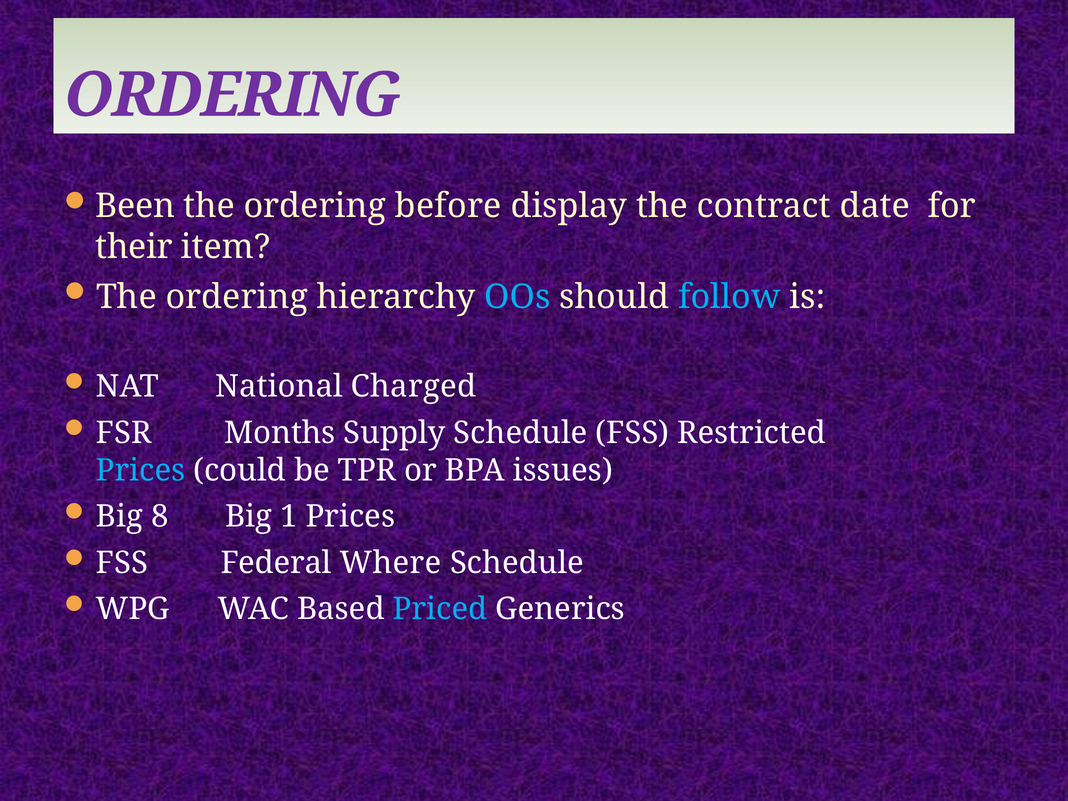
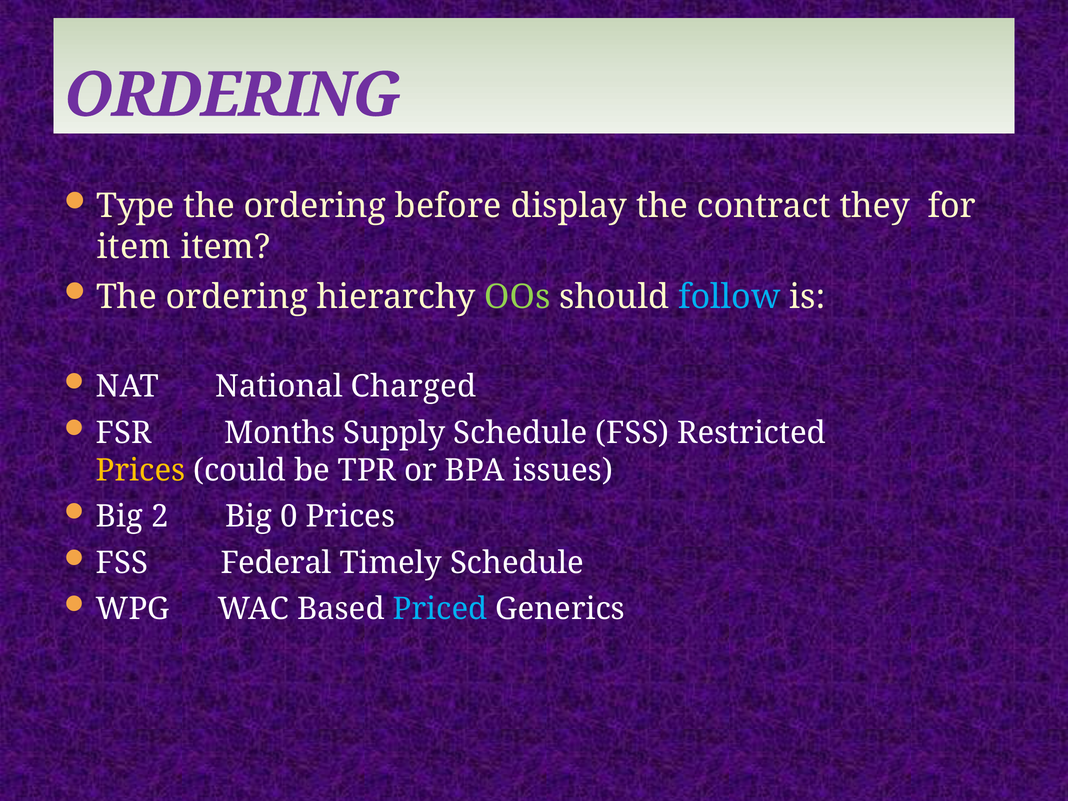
Been: Been -> Type (135, 206)
date: date -> they (875, 206)
their: their -> item (134, 247)
OOs colour: light blue -> light green (517, 297)
Prices colour: light blue -> yellow (141, 470)
8: 8 -> 2 (160, 517)
1: 1 -> 0 (289, 517)
Where: Where -> Timely (391, 563)
